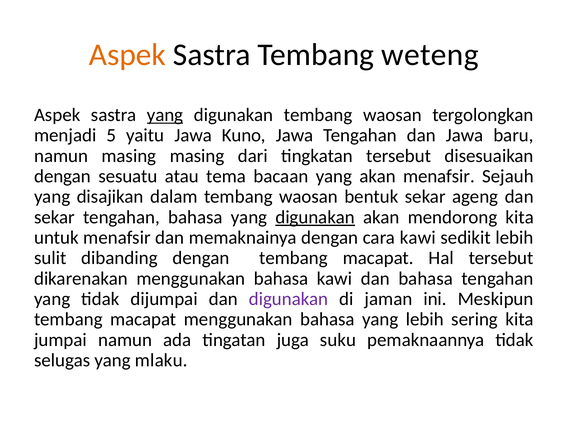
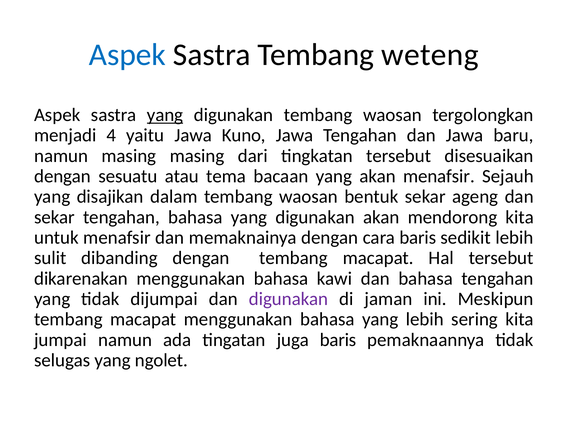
Aspek colour: orange -> blue (127, 55)
5: 5 -> 4 (111, 135)
digunakan underline: present -> none (315, 217)
cara kawi: kawi -> baris (418, 238)
juga suku: suku -> baris (338, 340)
mlaku: mlaku -> ngolet (161, 360)
